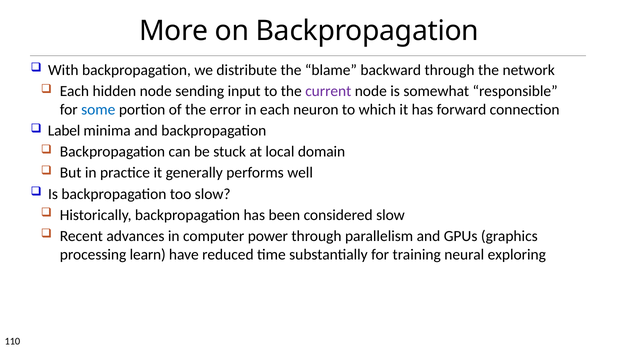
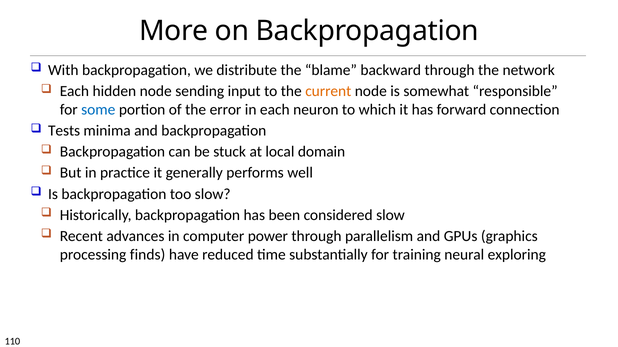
current colour: purple -> orange (328, 91)
Label: Label -> Tests (64, 131)
learn: learn -> finds (148, 255)
